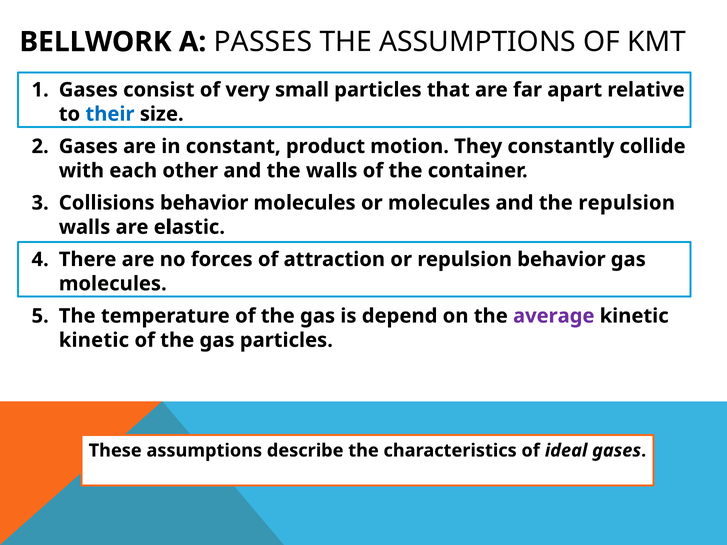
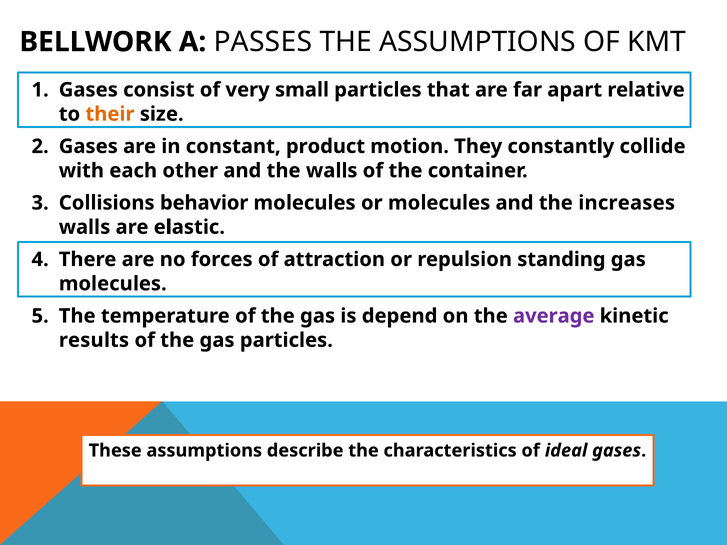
their colour: blue -> orange (110, 114)
the repulsion: repulsion -> increases (627, 203)
repulsion behavior: behavior -> standing (561, 260)
kinetic: kinetic -> results (94, 340)
